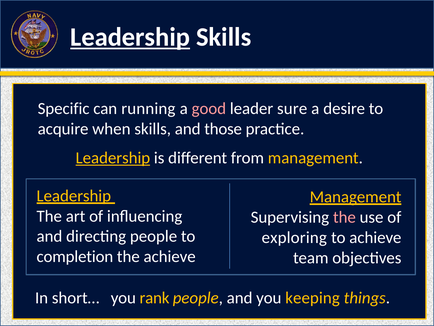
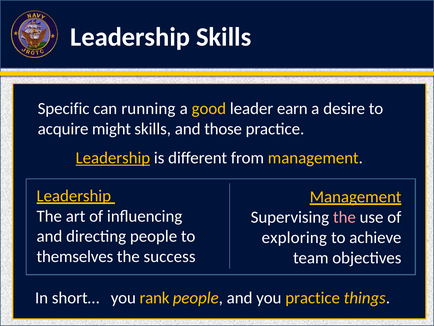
Leadership underline: present -> none (130, 37)
good colour: pink -> yellow (209, 108)
sure: sure -> earn (292, 108)
when: when -> might (111, 129)
completion: completion -> themselves (75, 256)
the achieve: achieve -> success (170, 256)
you keeping: keeping -> practice (313, 297)
